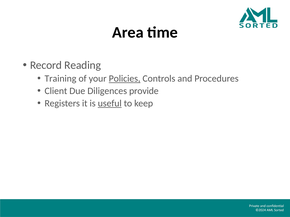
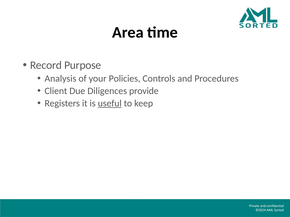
Reading: Reading -> Purpose (83, 65)
Training: Training -> Analysis (60, 79)
Policies underline: present -> none (125, 79)
